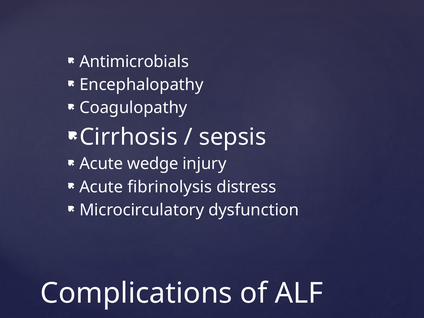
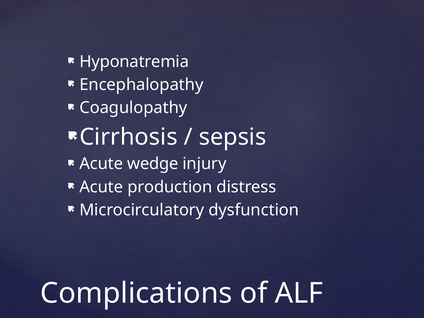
Antimicrobials: Antimicrobials -> Hyponatremia (134, 62)
fibrinolysis: fibrinolysis -> production (170, 187)
